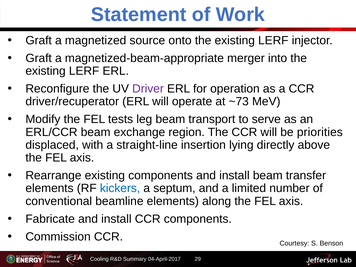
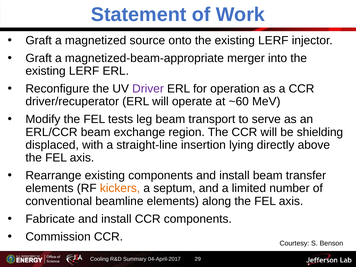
~73: ~73 -> ~60 (239, 102)
priorities: priorities -> shielding (320, 132)
kickers colour: blue -> orange (120, 188)
